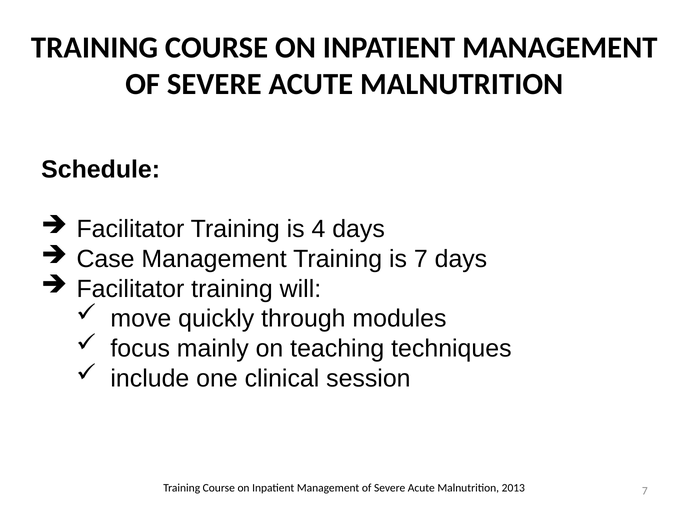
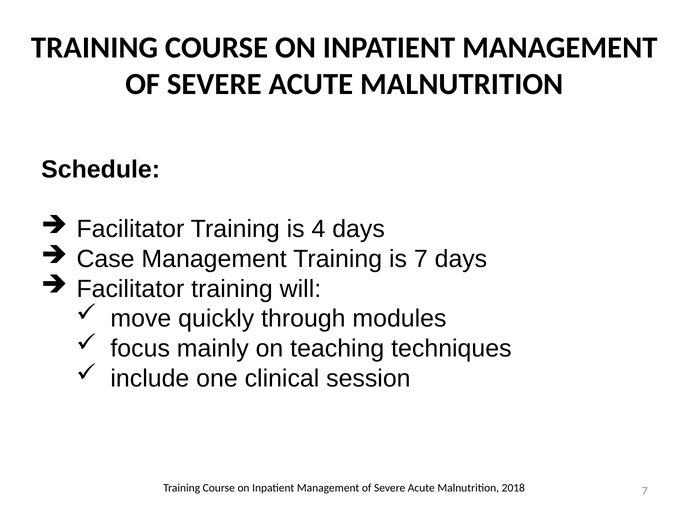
2013: 2013 -> 2018 (513, 488)
